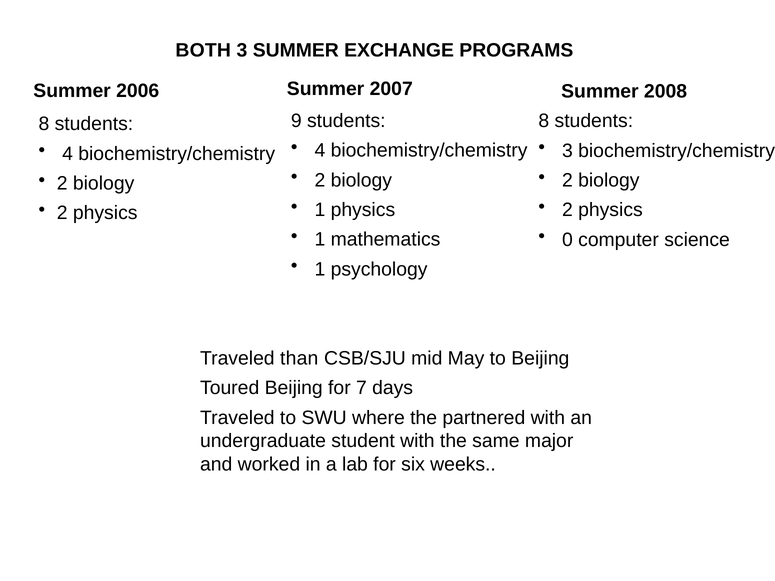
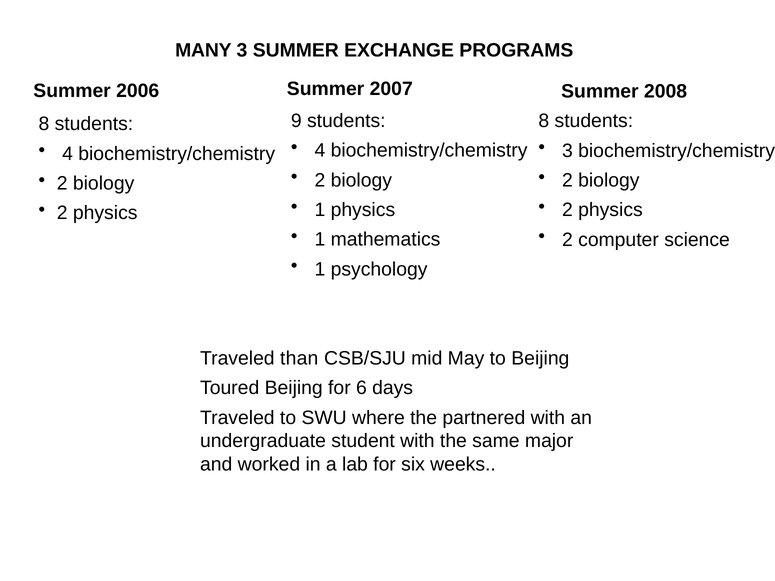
BOTH: BOTH -> MANY (203, 50)
0: 0 -> 2 (567, 240)
7: 7 -> 6 (361, 388)
